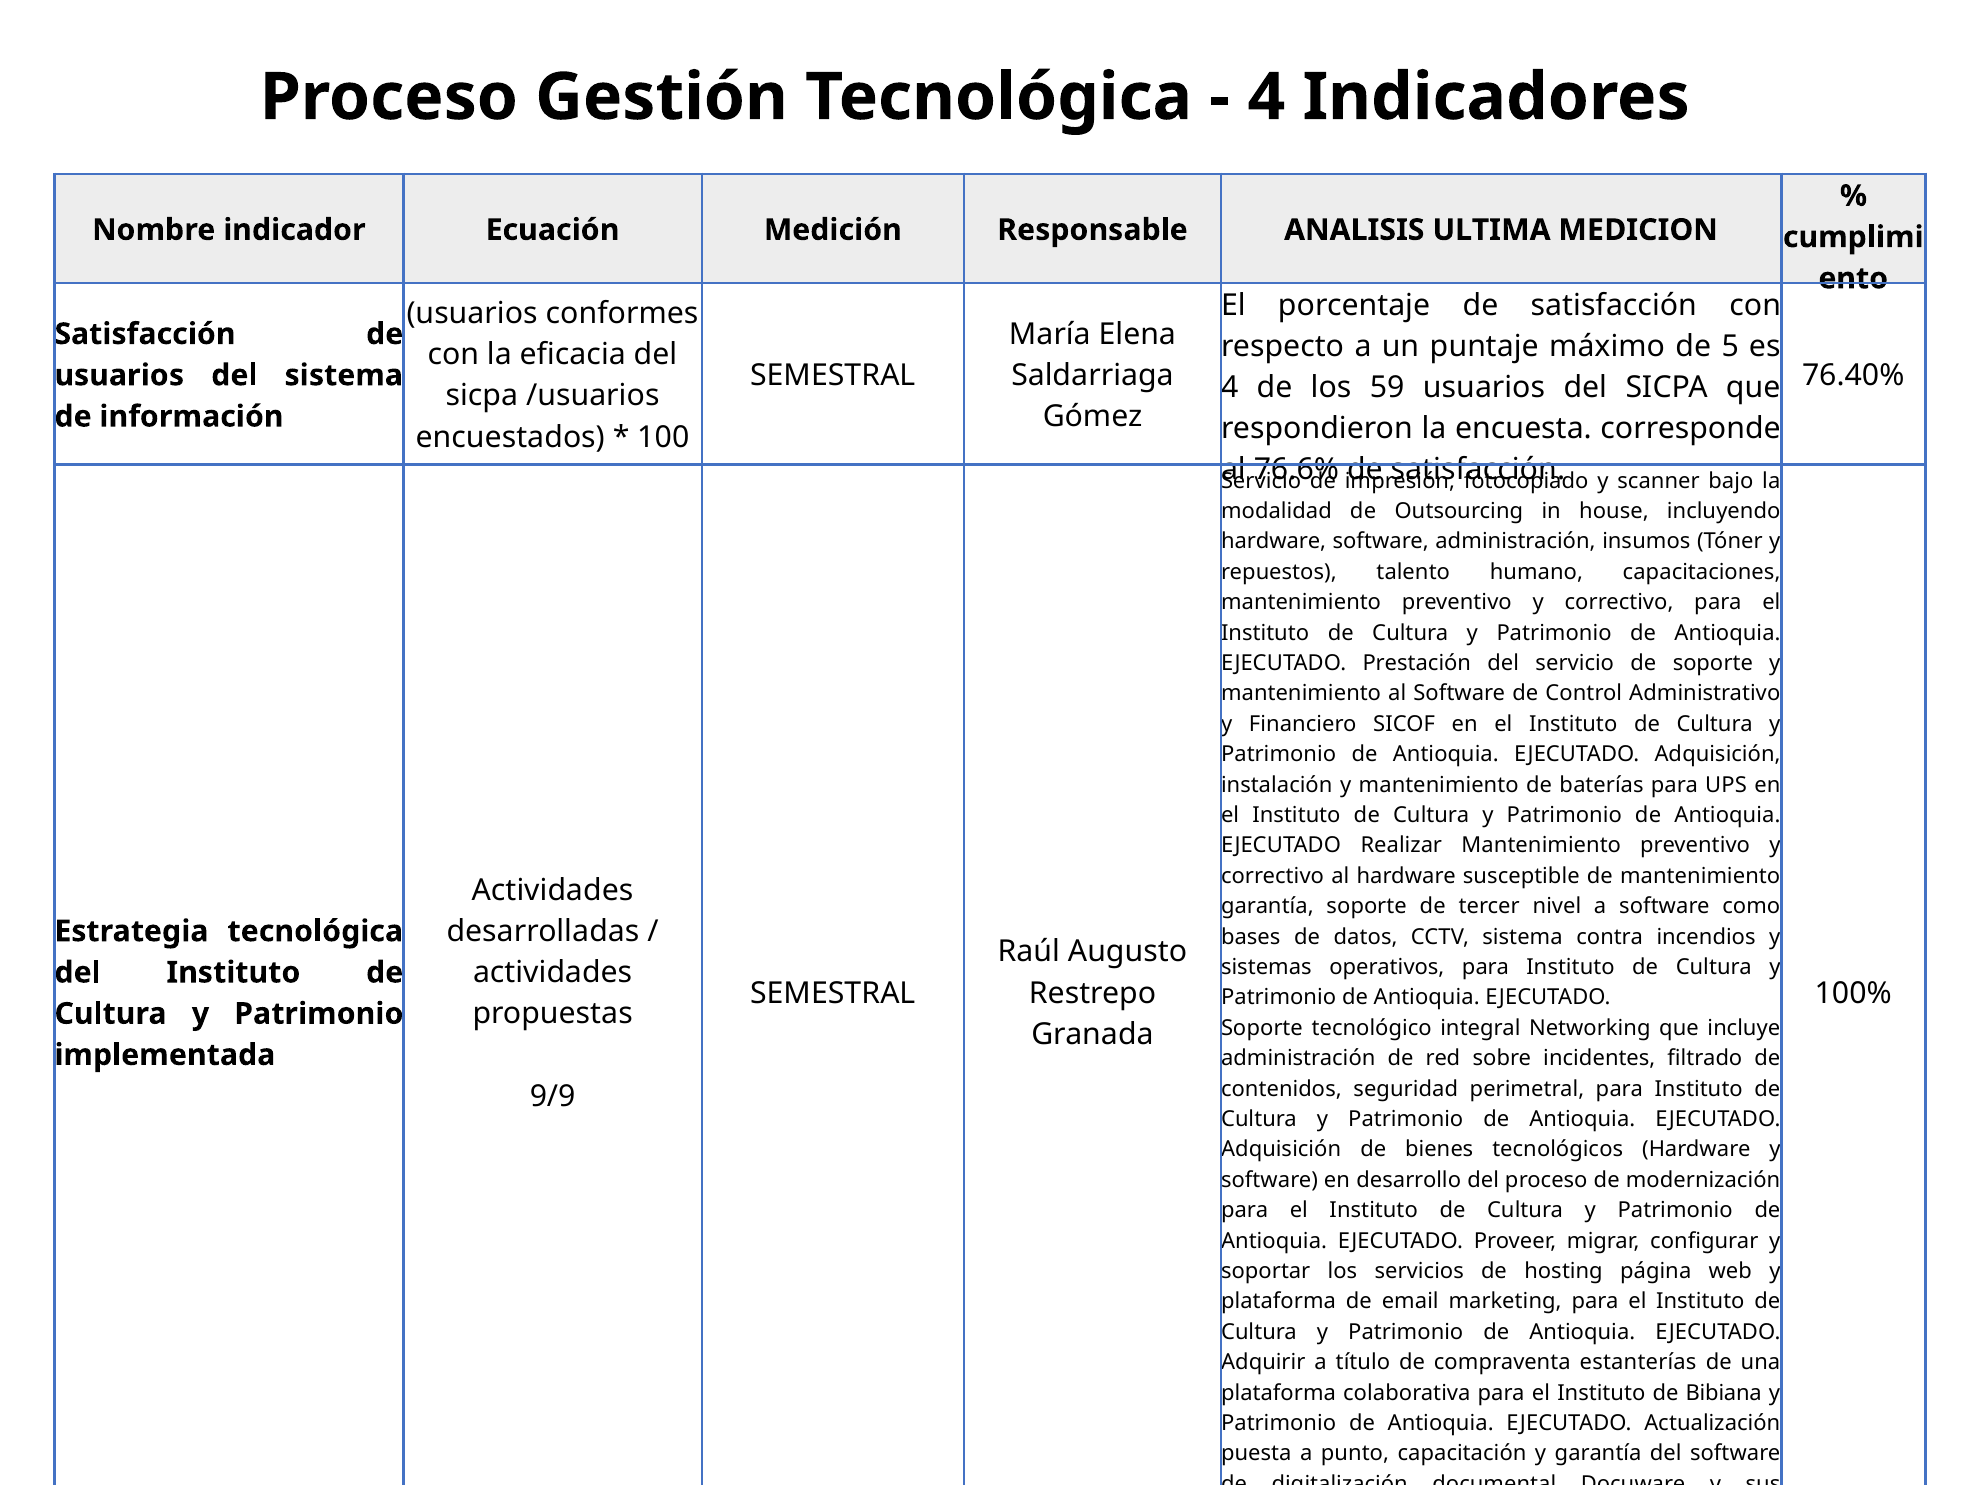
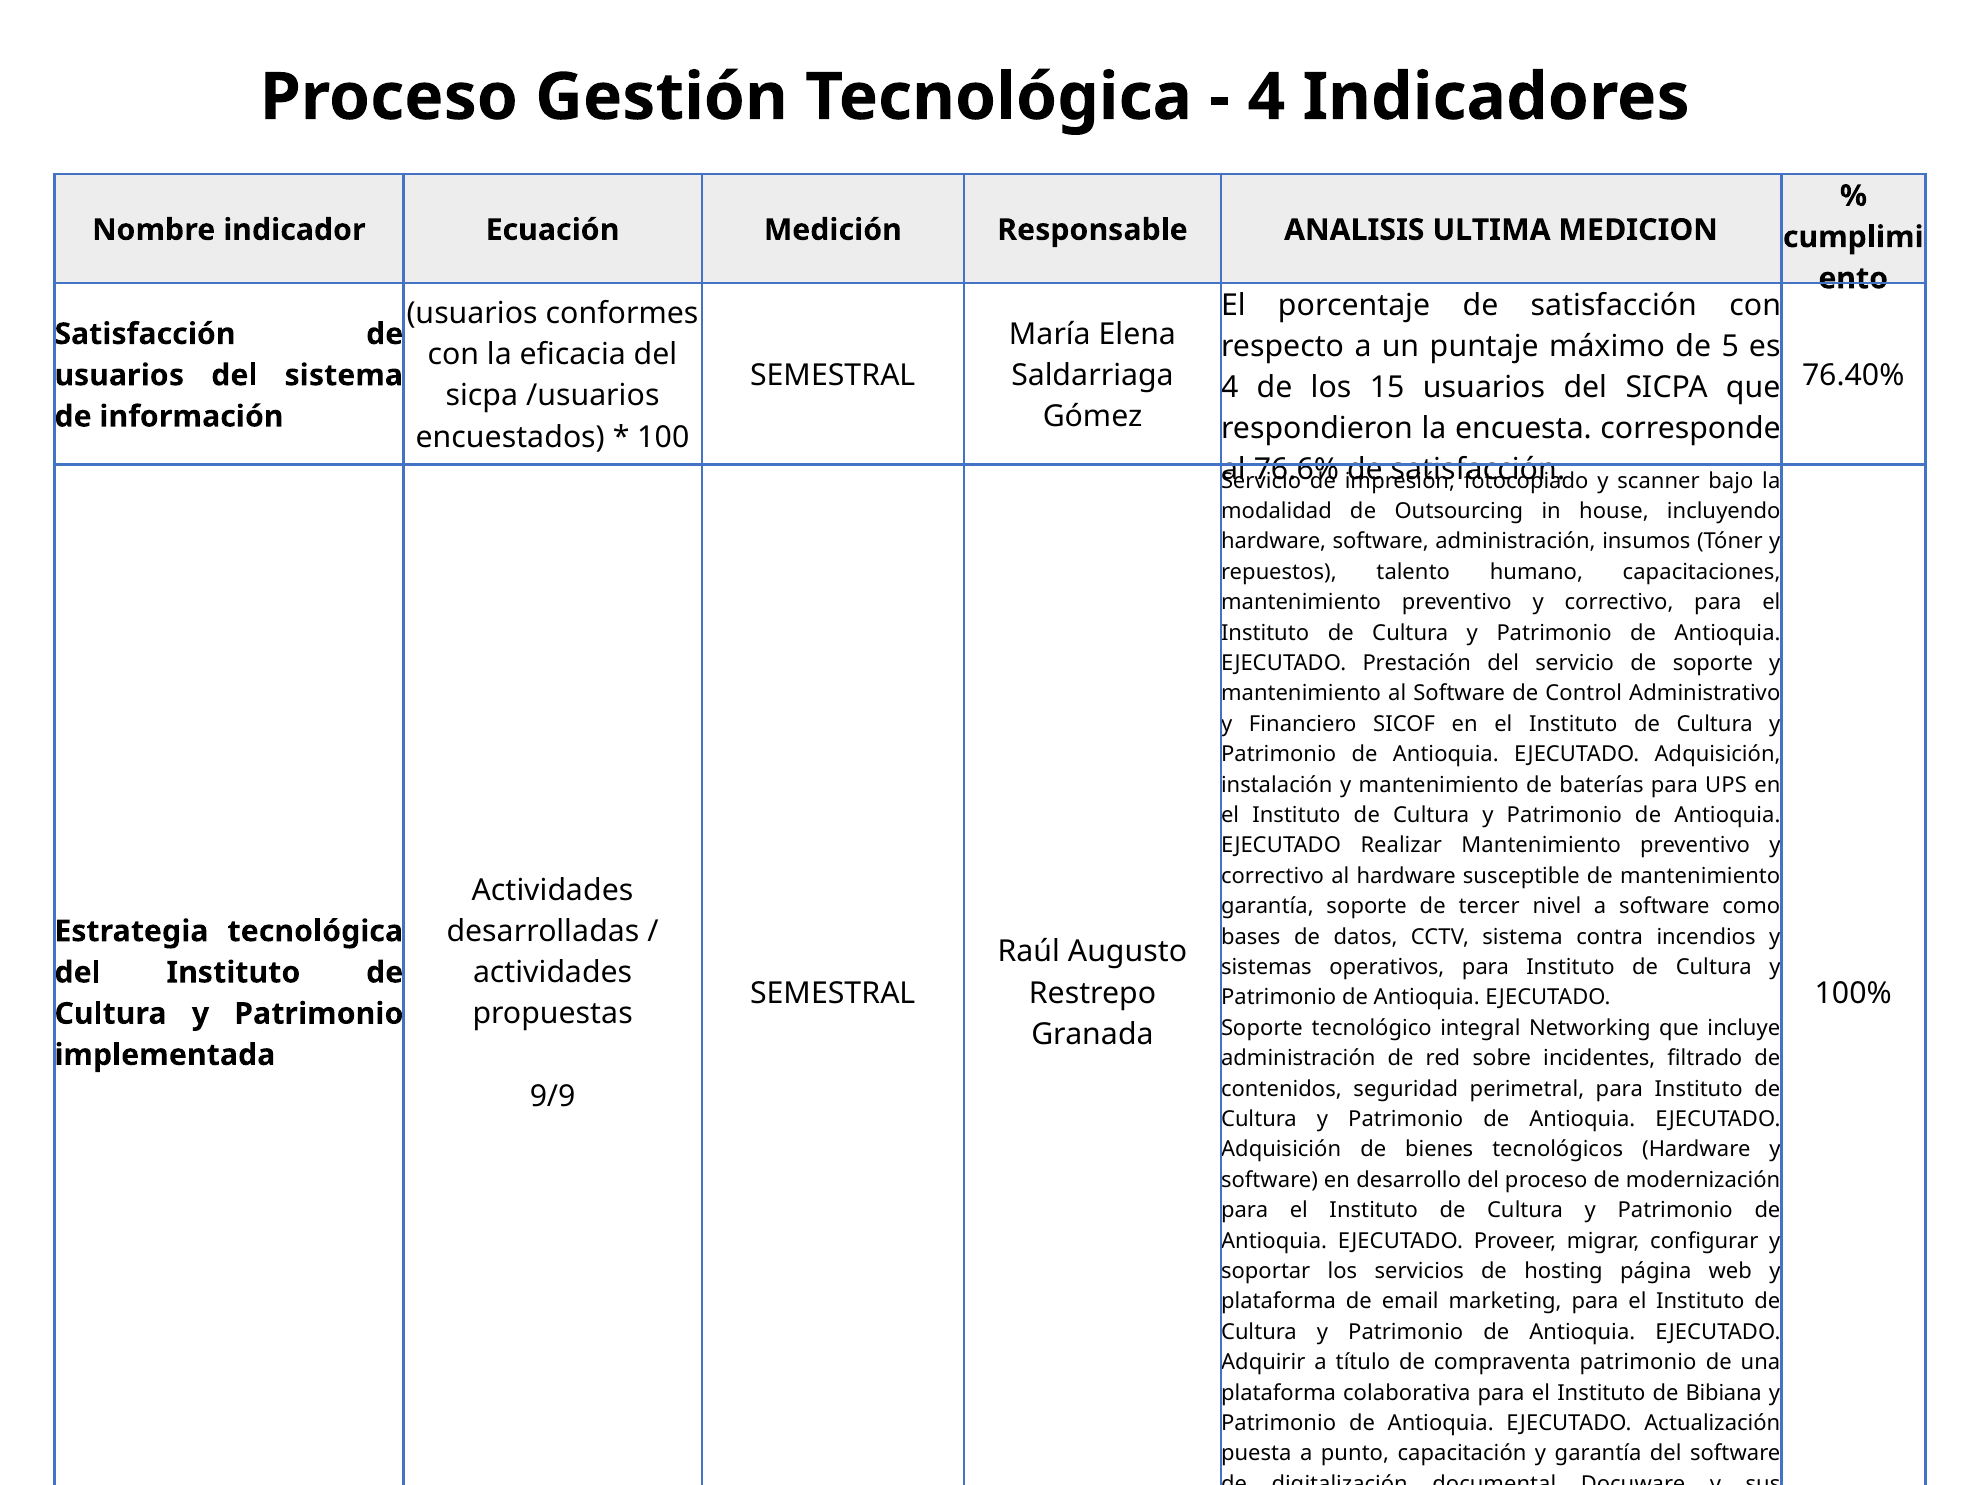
59: 59 -> 15 (1387, 388)
compraventa estanterías: estanterías -> patrimonio (1638, 1363)
